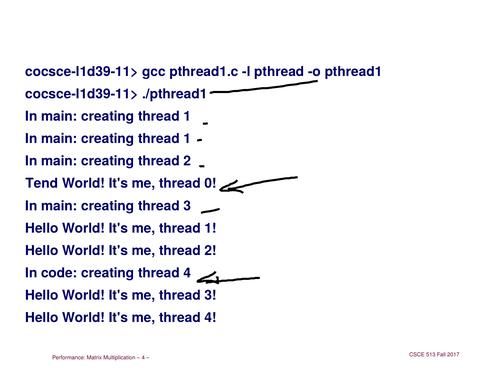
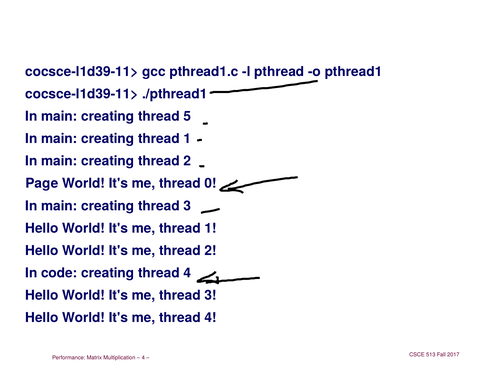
1: 1 -> 5 (187, 116)
Tend: Tend -> Page (42, 183)
